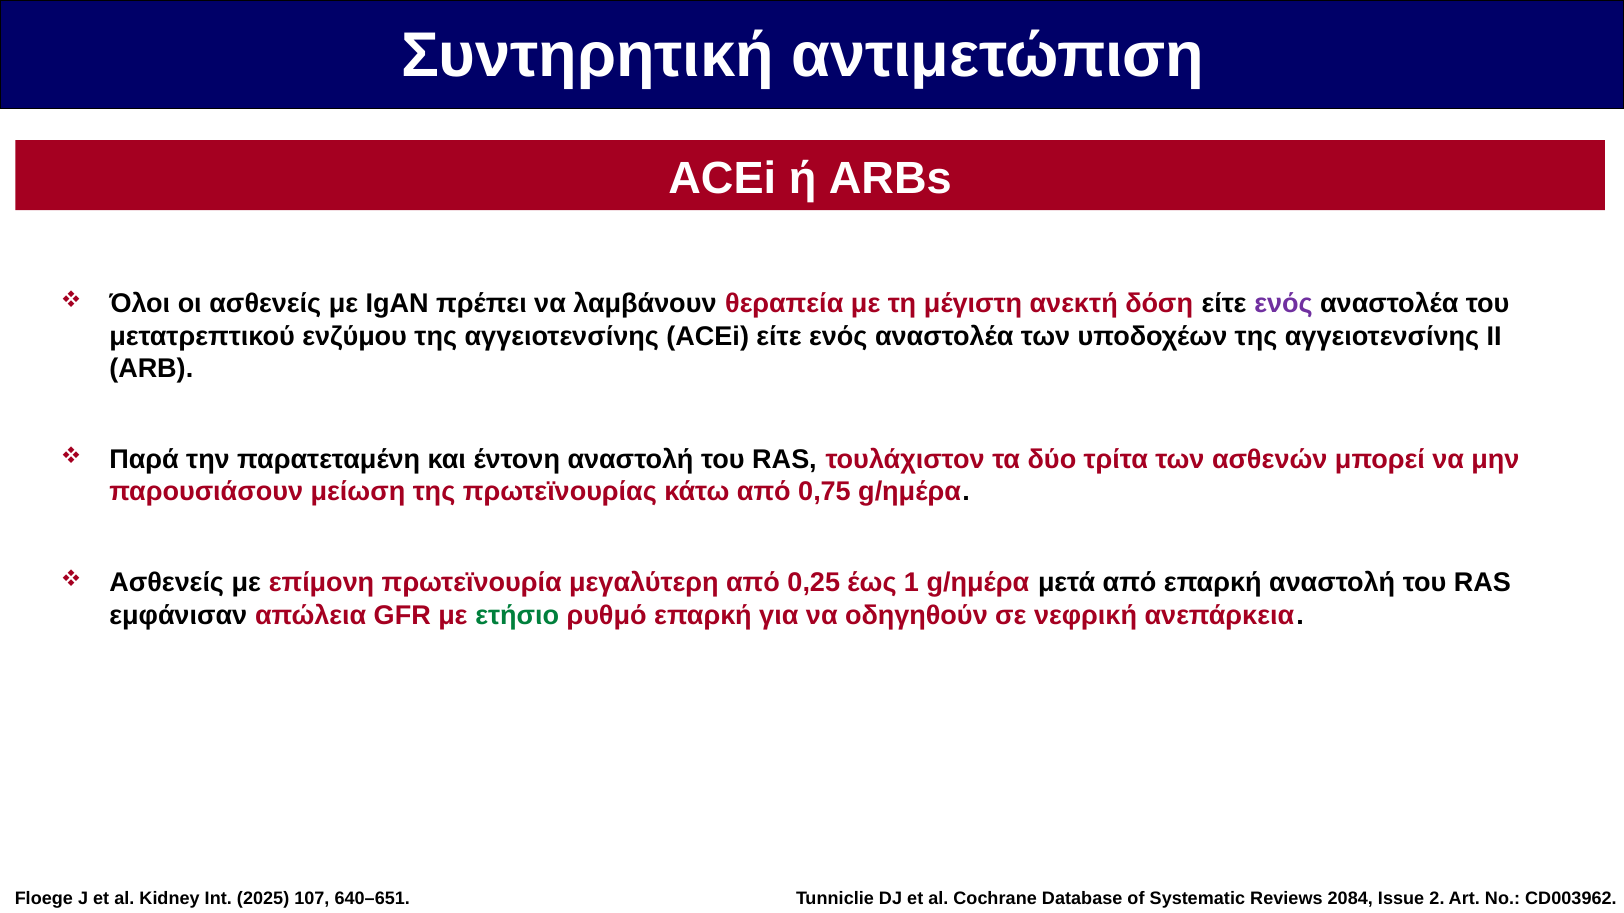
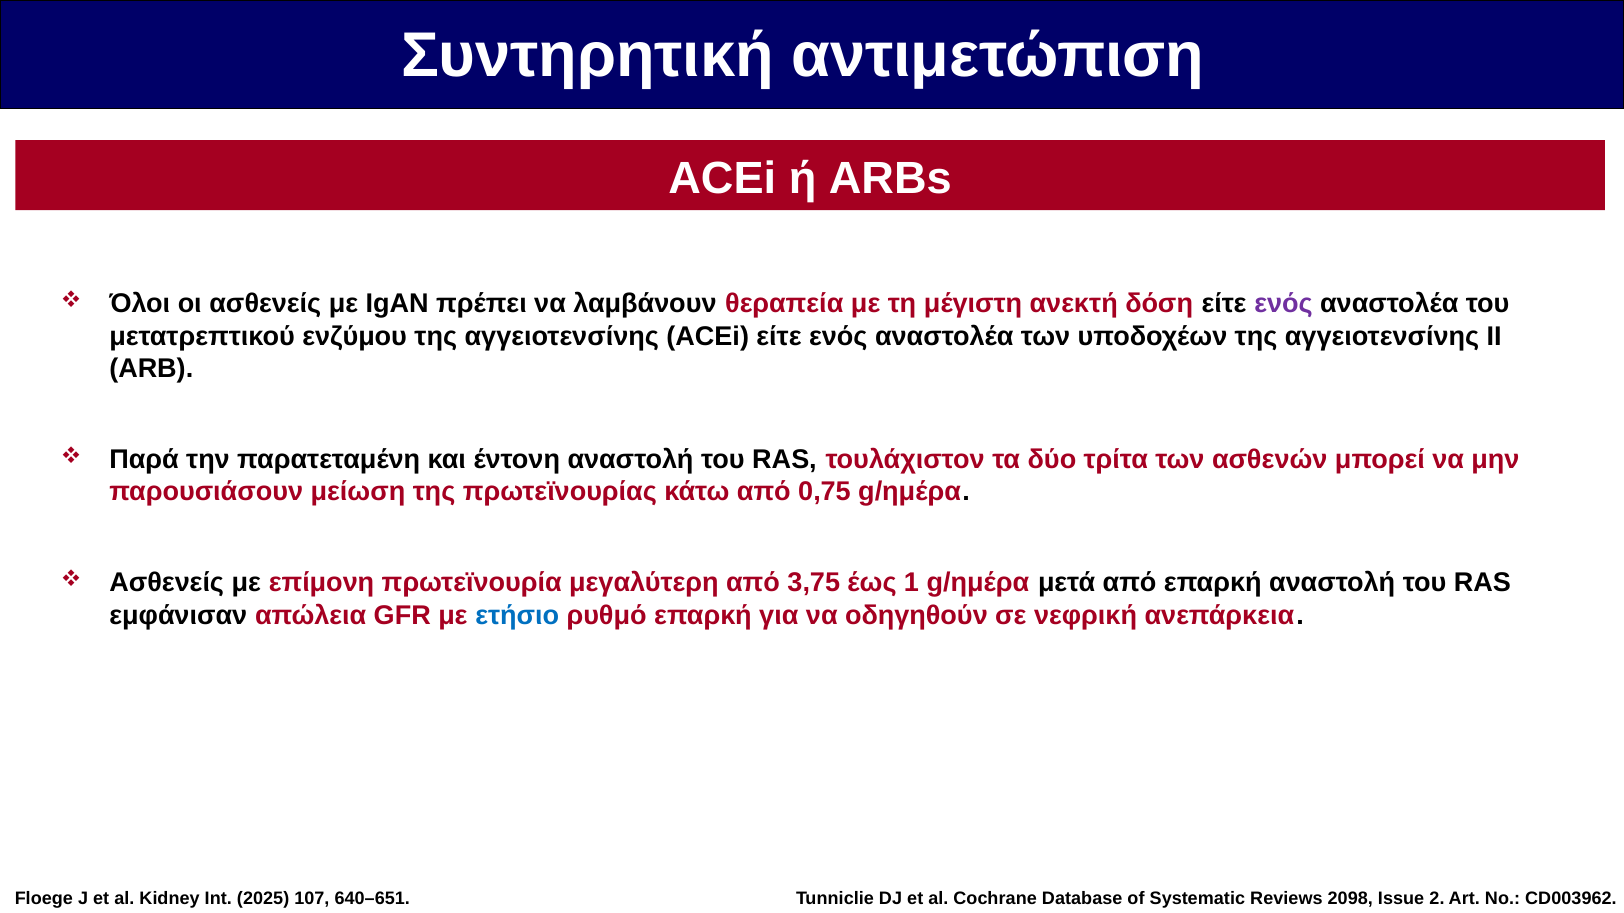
0,25: 0,25 -> 3,75 (814, 583)
ετήσιο colour: green -> blue (517, 616)
2084: 2084 -> 2098 (1350, 899)
